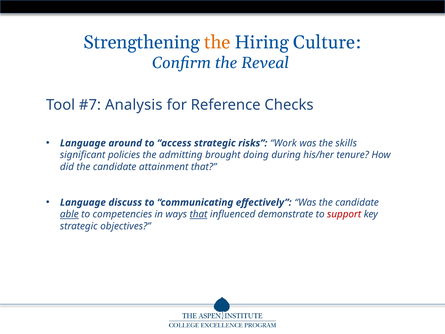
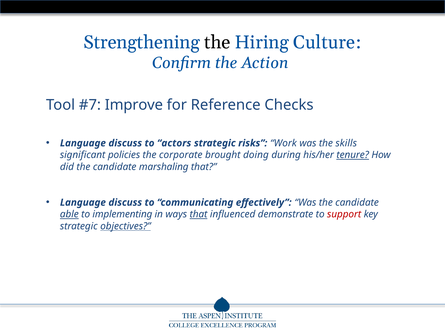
the colour: orange -> black (217, 42)
Reveal: Reveal -> Action (265, 63)
Analysis: Analysis -> Improve (134, 105)
around: around -> discuss (125, 143)
access: access -> actors (174, 143)
admitting: admitting -> corporate (181, 155)
tenure underline: none -> present (353, 155)
attainment: attainment -> marshaling (164, 167)
competencies: competencies -> implementing (122, 214)
objectives underline: none -> present (126, 226)
